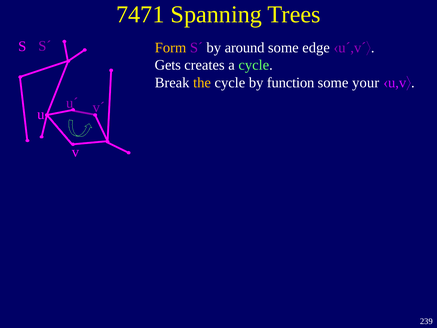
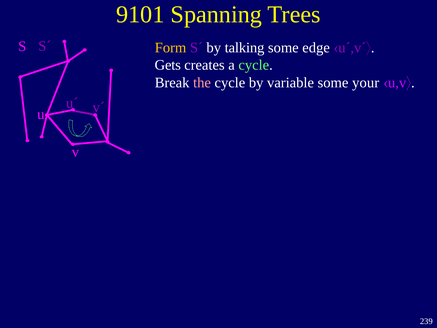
7471: 7471 -> 9101 (140, 14)
around: around -> talking (245, 48)
the colour: yellow -> pink (202, 82)
function: function -> variable (291, 82)
